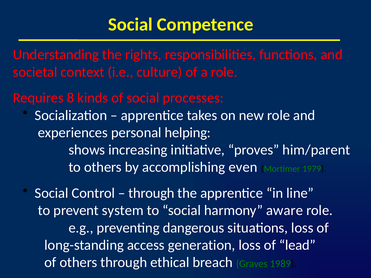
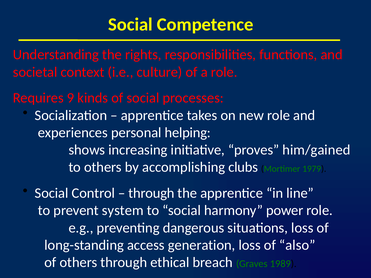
8: 8 -> 9 (71, 98)
him/parent: him/parent -> him/gained (316, 150)
even: even -> clubs (243, 167)
aware: aware -> power (285, 211)
lead: lead -> also (297, 245)
